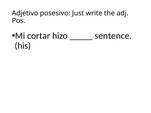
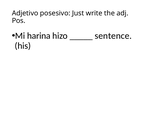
cortar: cortar -> harina (39, 36)
